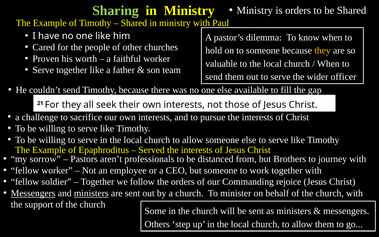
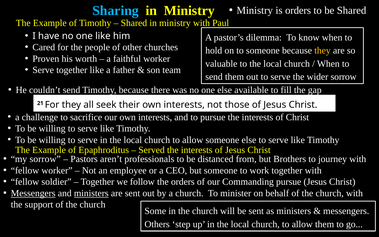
Sharing colour: light green -> light blue (116, 11)
wider officer: officer -> sorrow (344, 77)
Commanding rejoice: rejoice -> pursue (289, 182)
